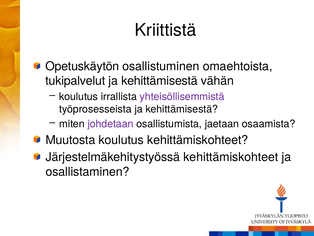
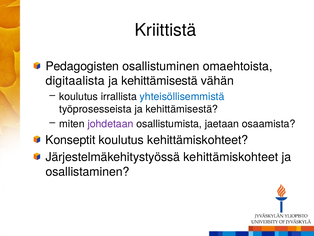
Opetuskäytön: Opetuskäytön -> Pedagogisten (82, 66)
tukipalvelut: tukipalvelut -> digitaalista (75, 81)
yhteisöllisemmistä colour: purple -> blue (182, 96)
Muutosta: Muutosta -> Konseptit (70, 140)
